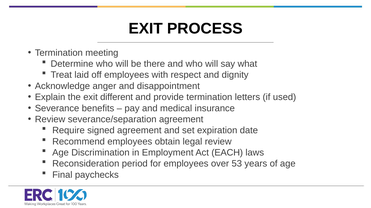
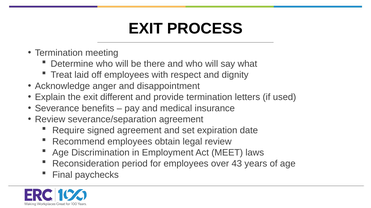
EACH: EACH -> MEET (227, 153)
53: 53 -> 43 (237, 164)
